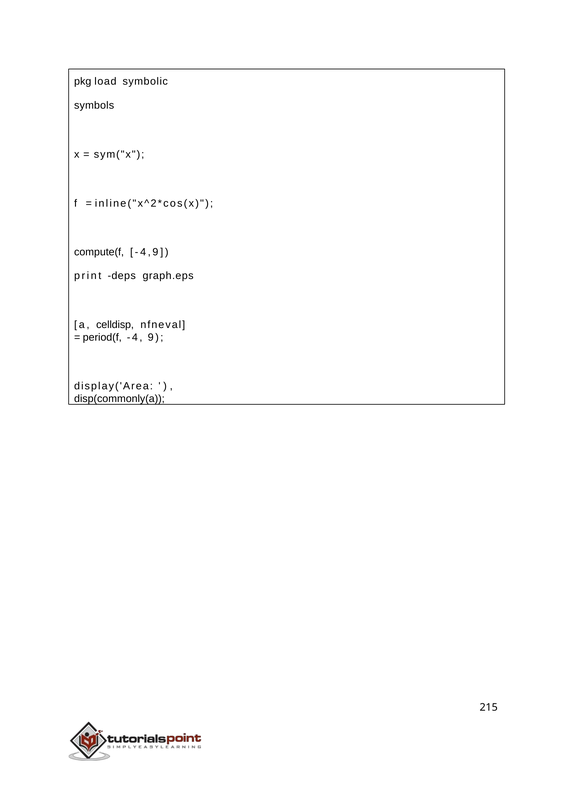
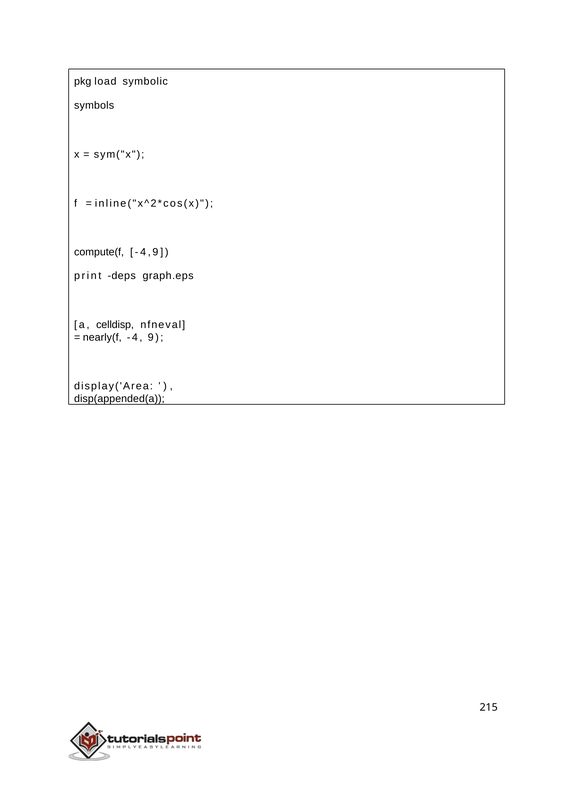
period(f: period(f -> nearly(f (102, 338)
disp(commonly(a: disp(commonly(a -> disp(appended(a (119, 399)
